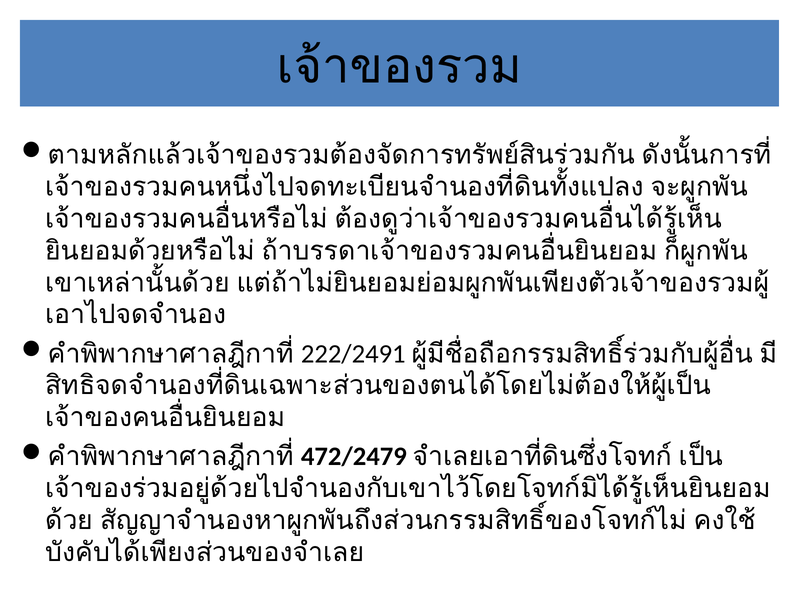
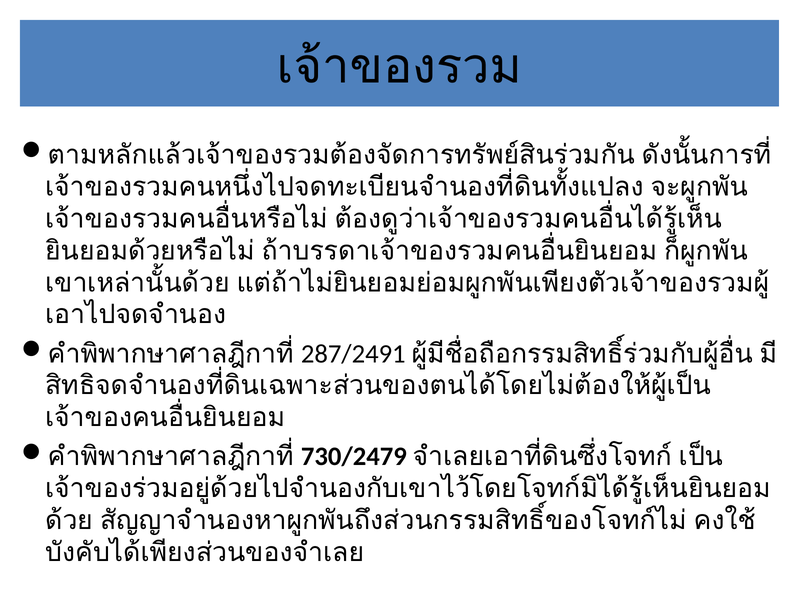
222/2491: 222/2491 -> 287/2491 (353, 354)
472/2479: 472/2479 -> 730/2479 (354, 457)
